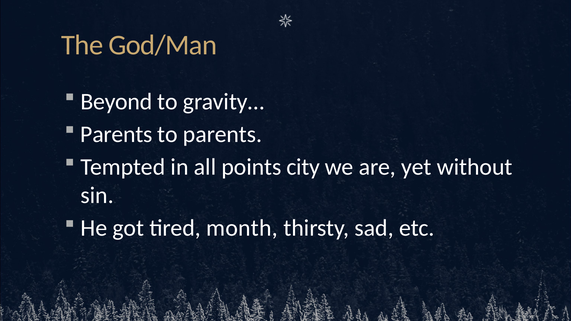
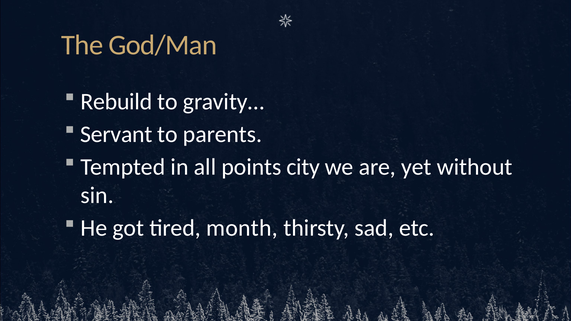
Beyond: Beyond -> Rebuild (116, 102)
Parents: Parents -> Servant (116, 134)
